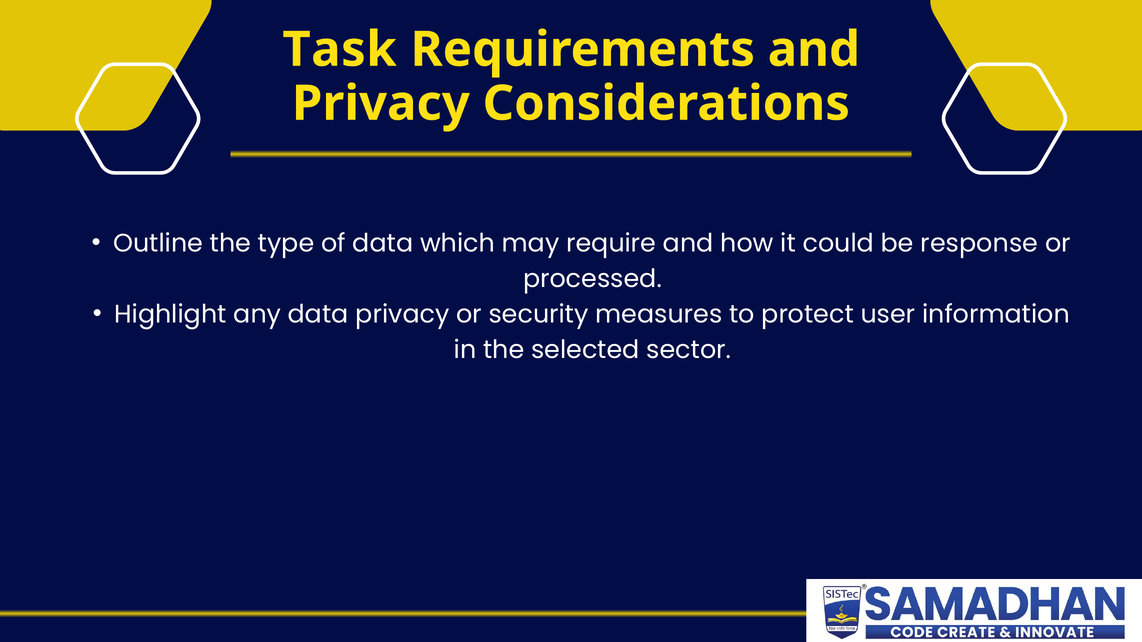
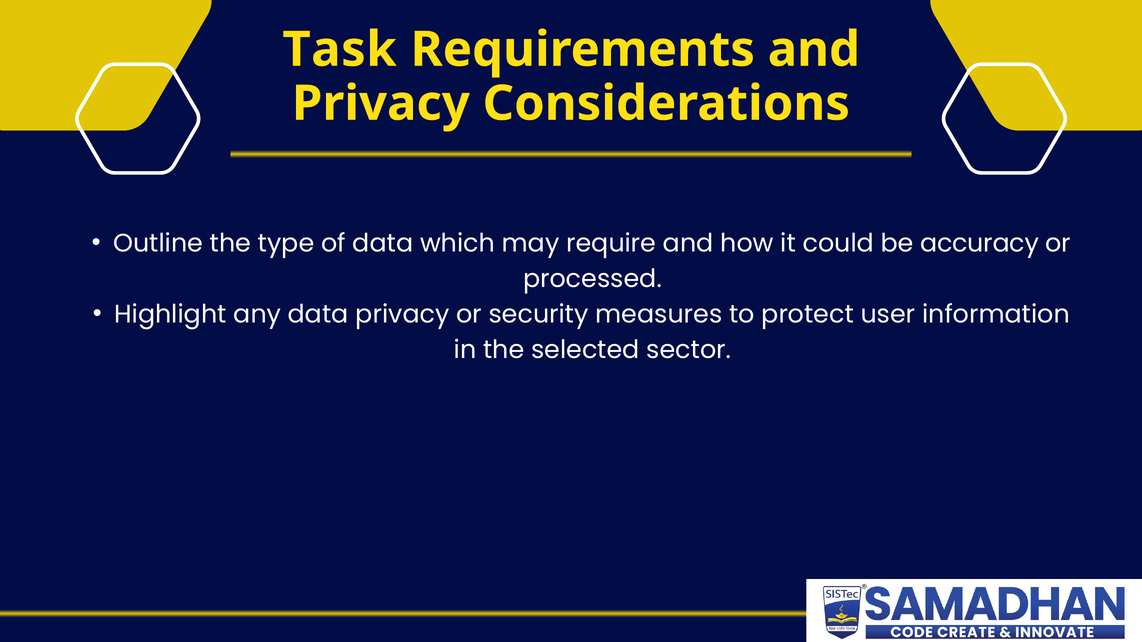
response: response -> accuracy (979, 243)
